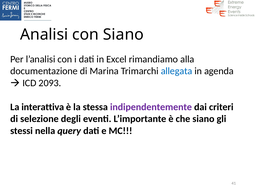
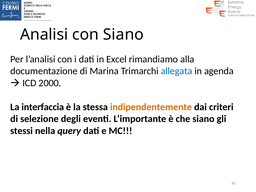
2093: 2093 -> 2000 (50, 83)
interattiva: interattiva -> interfaccia (43, 107)
indipendentemente colour: purple -> orange (151, 107)
